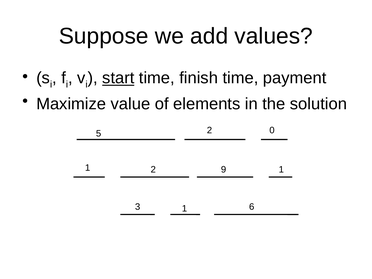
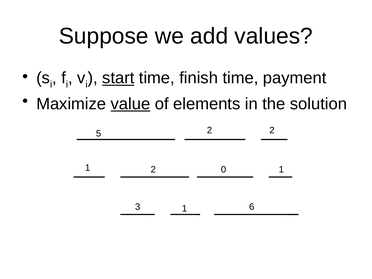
value underline: none -> present (130, 104)
2 0: 0 -> 2 (272, 130)
9: 9 -> 0 (224, 169)
